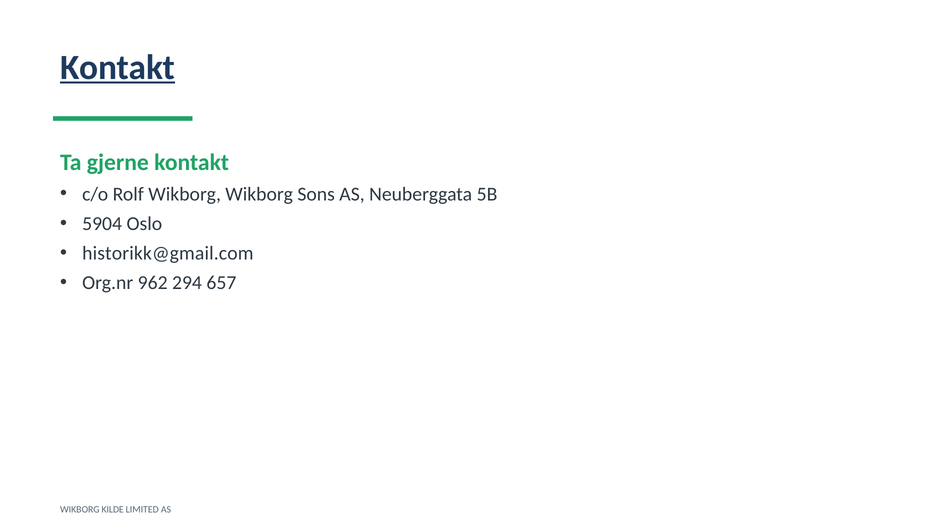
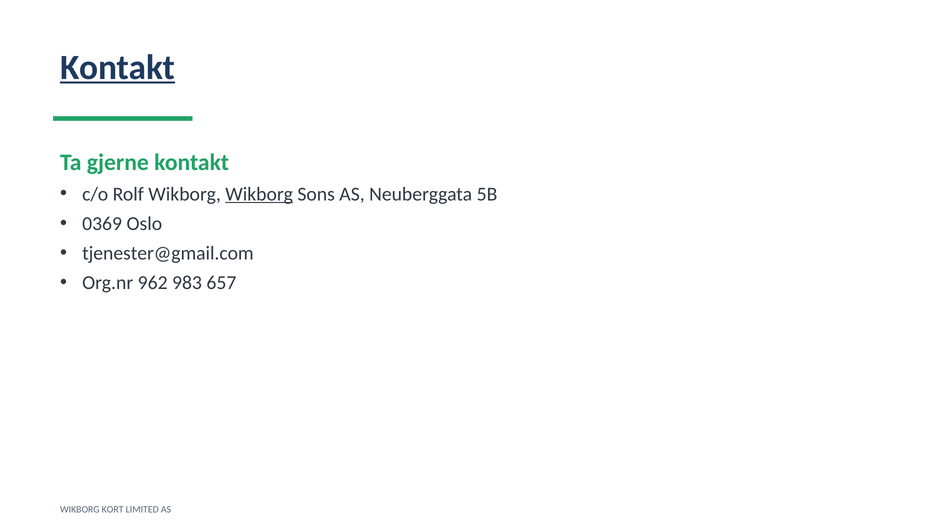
Wikborg underline: none -> present (259, 194)
5904: 5904 -> 0369 (102, 224)
historikk@gmail.com: historikk@gmail.com -> tjenester@gmail.com (168, 253)
294: 294 -> 983 (187, 283)
KILDE: KILDE -> KORT (113, 509)
